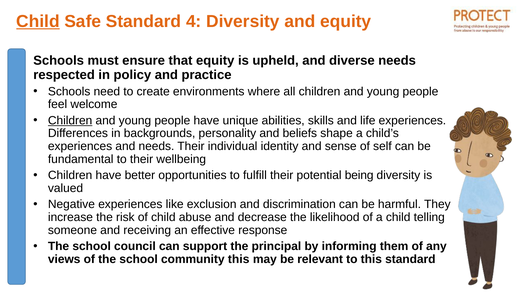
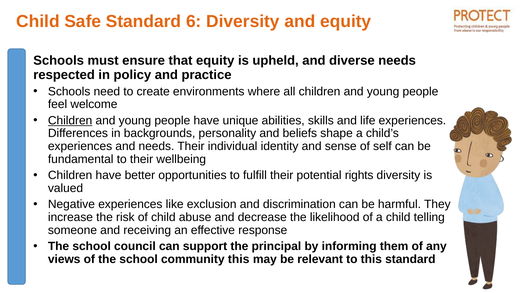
Child underline: present -> none (38, 21)
4: 4 -> 6 (194, 21)
being: being -> rights (359, 175)
